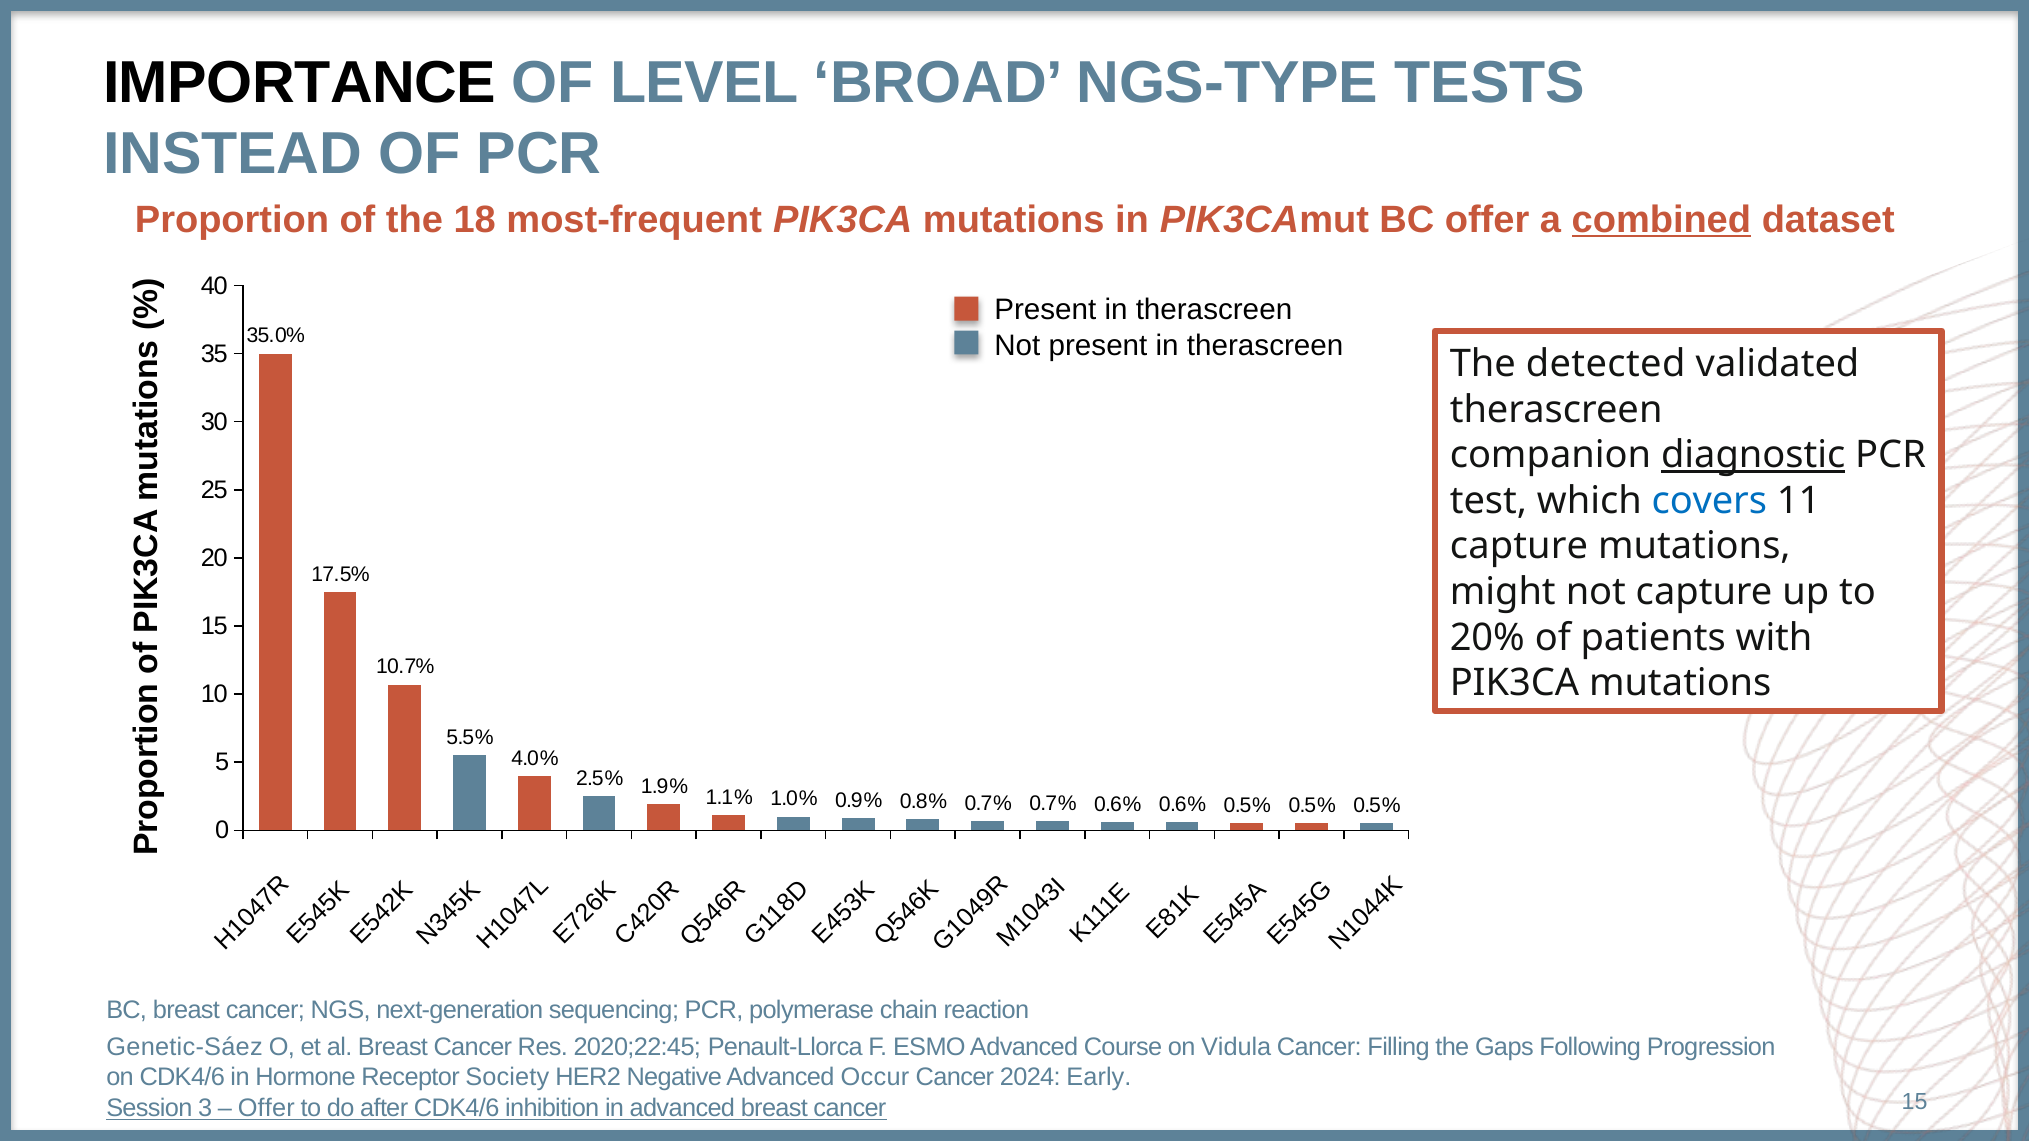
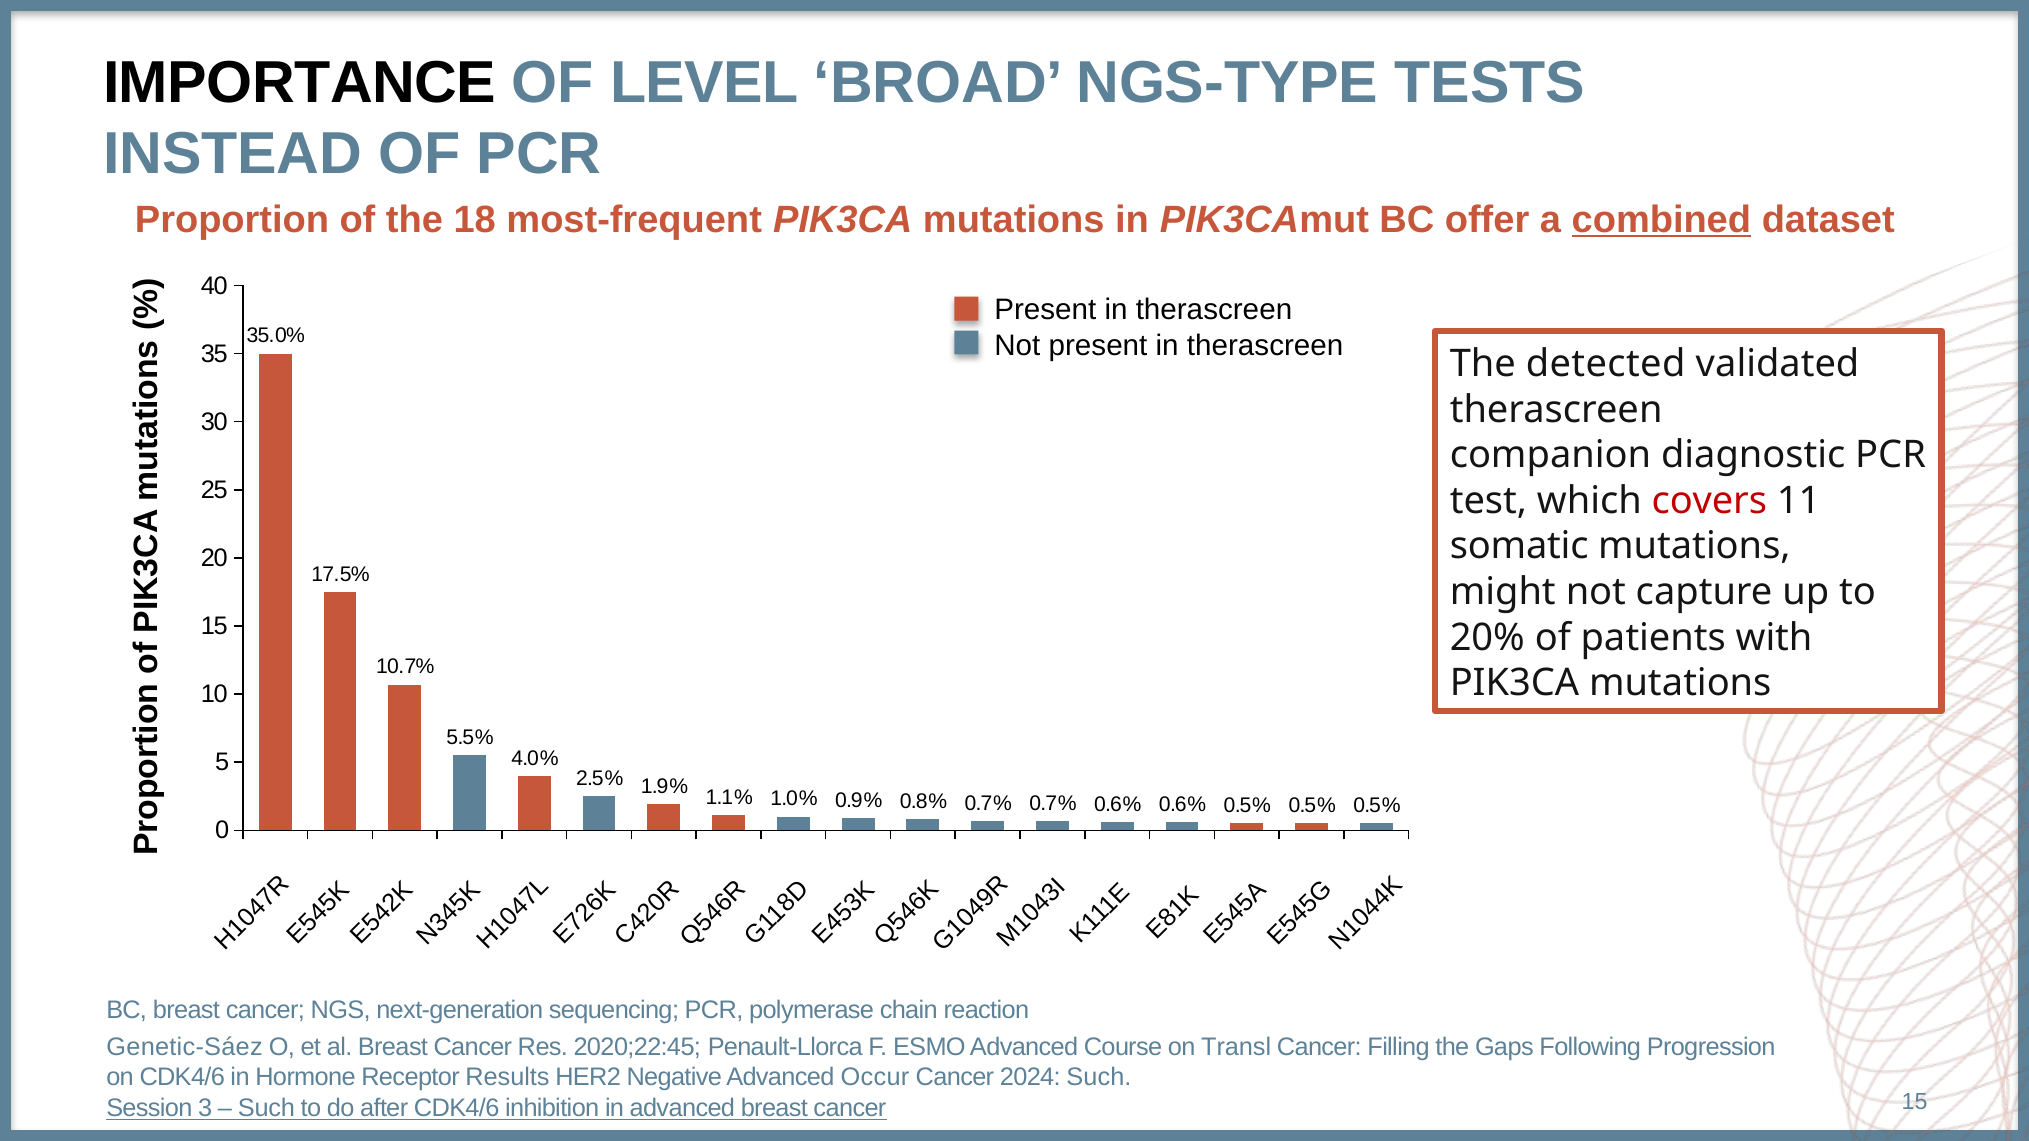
diagnostic underline: present -> none (1753, 455)
covers colour: blue -> red (1709, 501)
capture: capture -> somatic (1519, 547)
Vidula: Vidula -> Transl (1236, 1047)
Society: Society -> Results (507, 1078)
2024 Early: Early -> Such (1099, 1078)
Offer: Offer -> Such (266, 1108)
